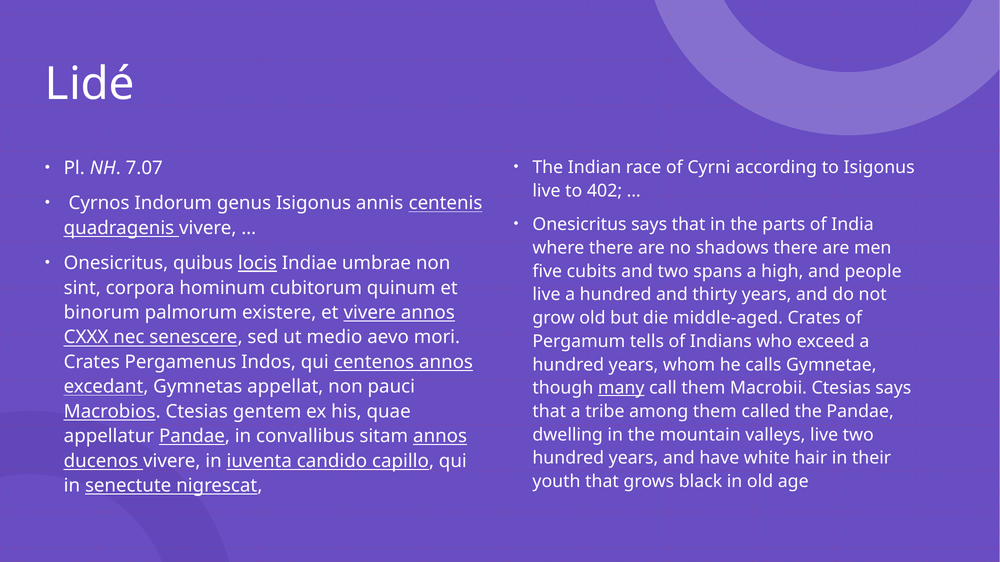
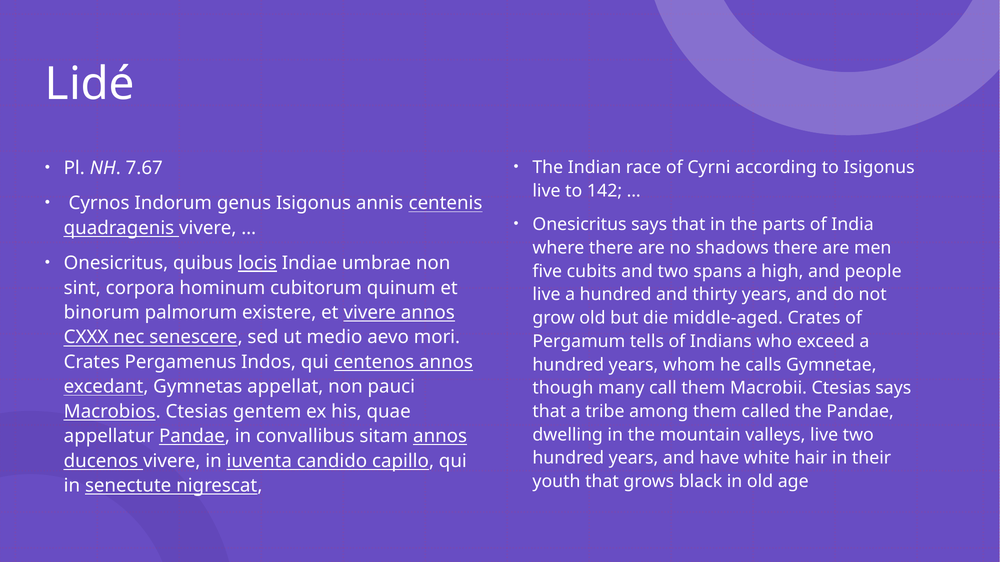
7.07: 7.07 -> 7.67 (144, 168)
402: 402 -> 142 (605, 191)
many underline: present -> none (621, 388)
